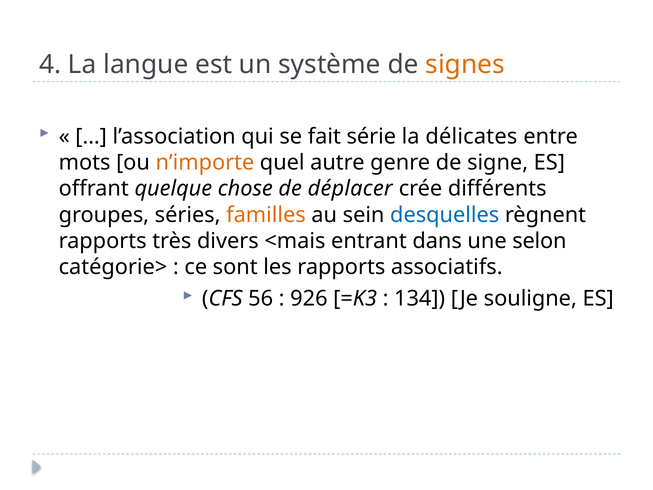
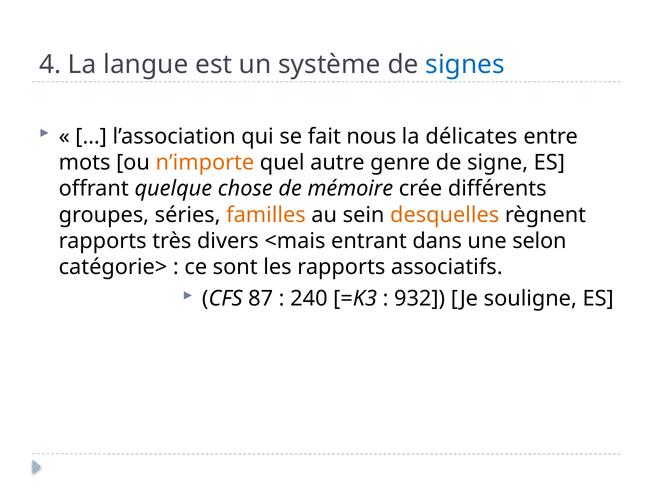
signes colour: orange -> blue (465, 64)
série: série -> nous (371, 136)
déplacer: déplacer -> mémoire (350, 189)
desquelles colour: blue -> orange (445, 215)
56: 56 -> 87 (261, 299)
926: 926 -> 240 (309, 299)
134: 134 -> 932 (420, 299)
